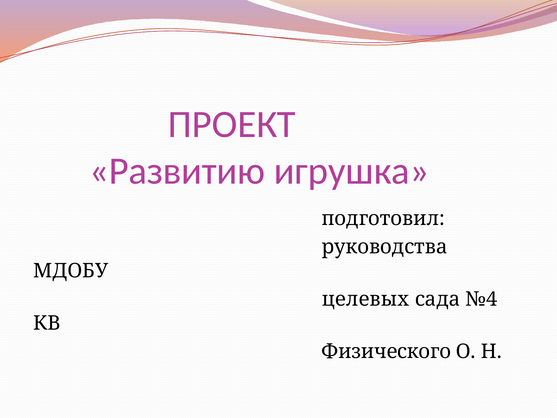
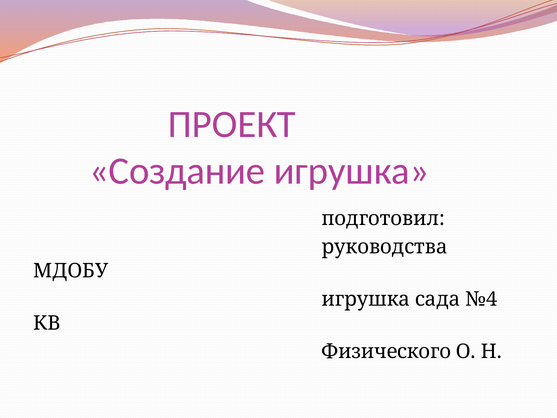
Развитию: Развитию -> Создание (177, 171)
целевых: целевых -> игрушка (366, 299)
